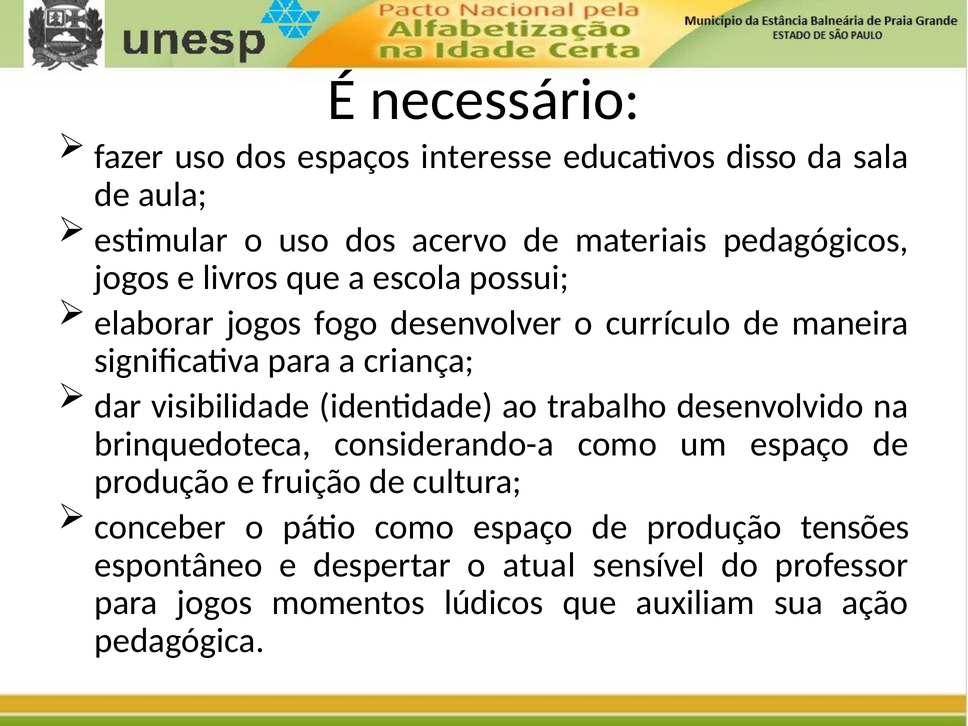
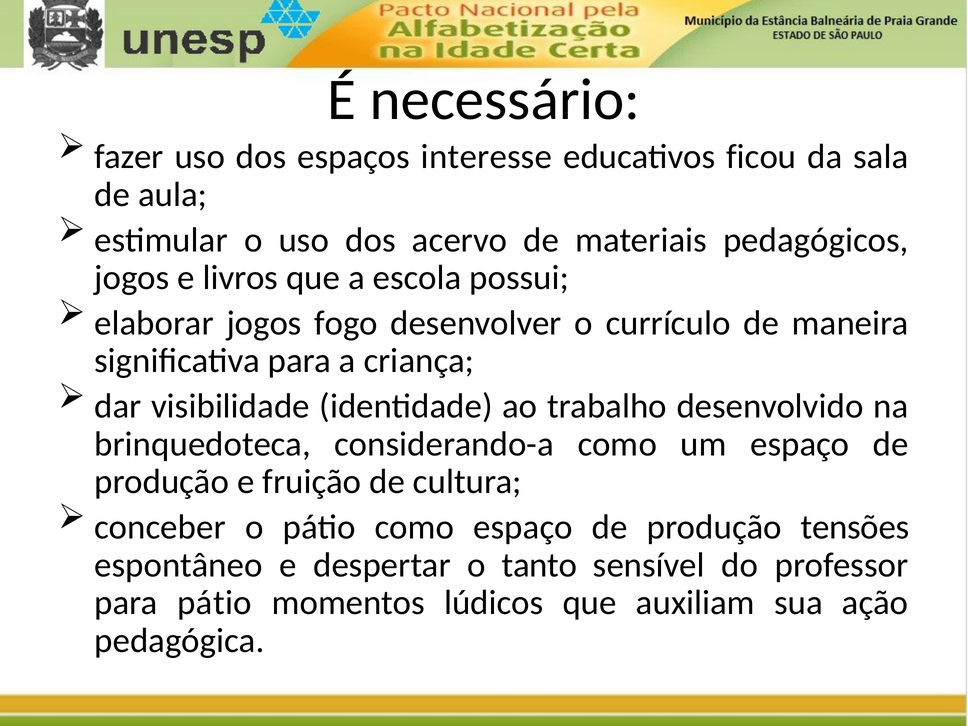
disso: disso -> ficou (761, 157)
atual: atual -> tanto (539, 565)
para jogos: jogos -> pátio (215, 603)
